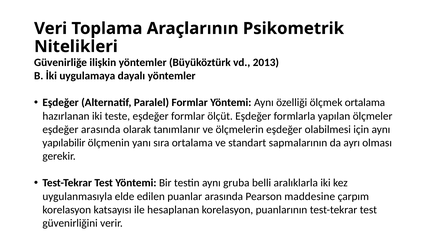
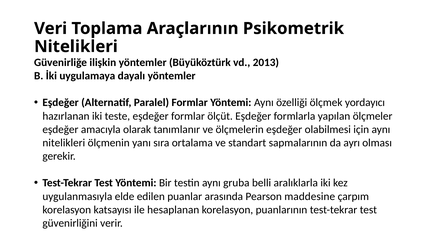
ölçmek ortalama: ortalama -> yordayıcı (365, 103)
eşdeğer arasında: arasında -> amacıyla (101, 130)
yapılabilir: yapılabilir -> nitelikleri (64, 143)
